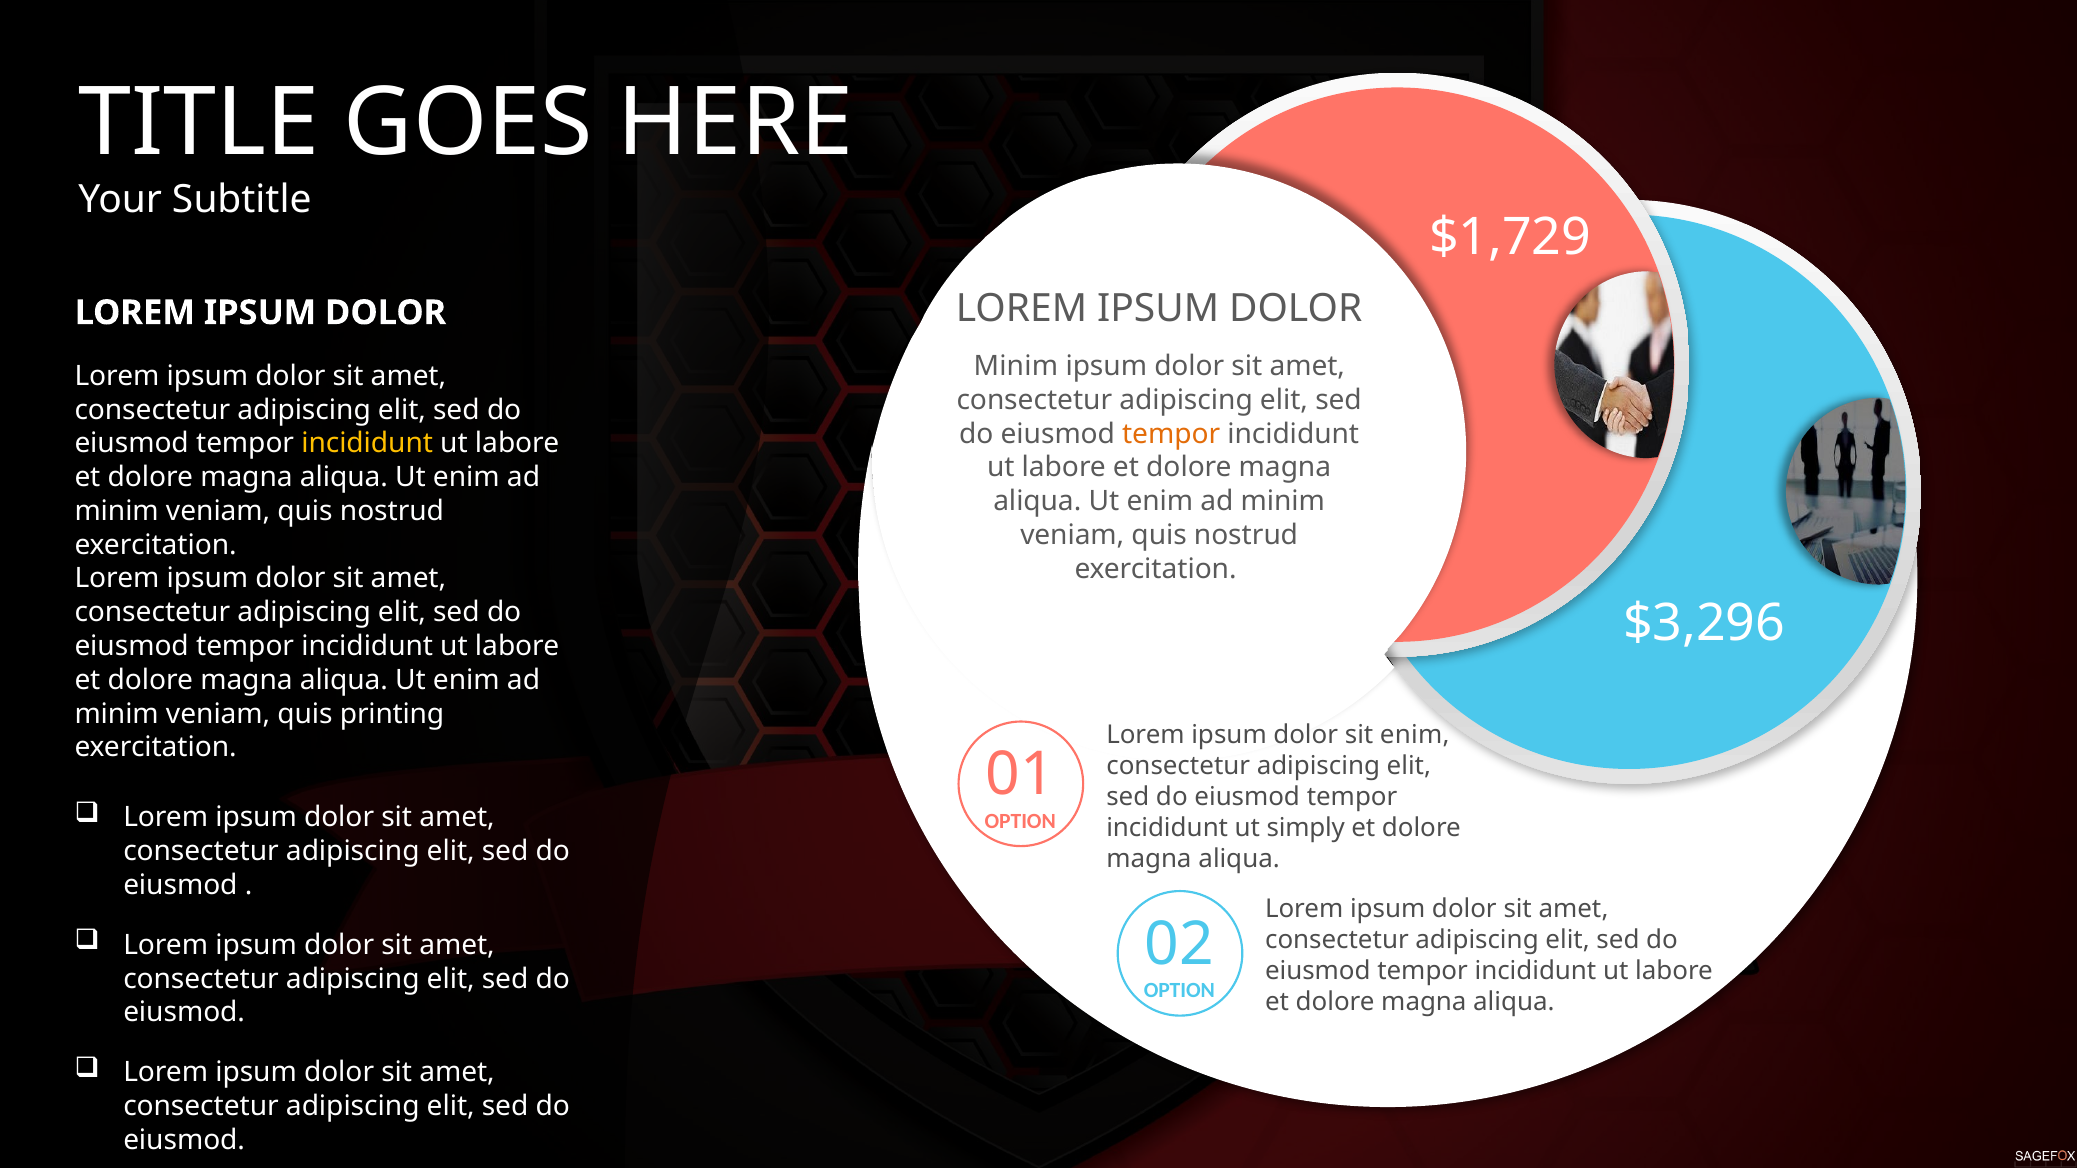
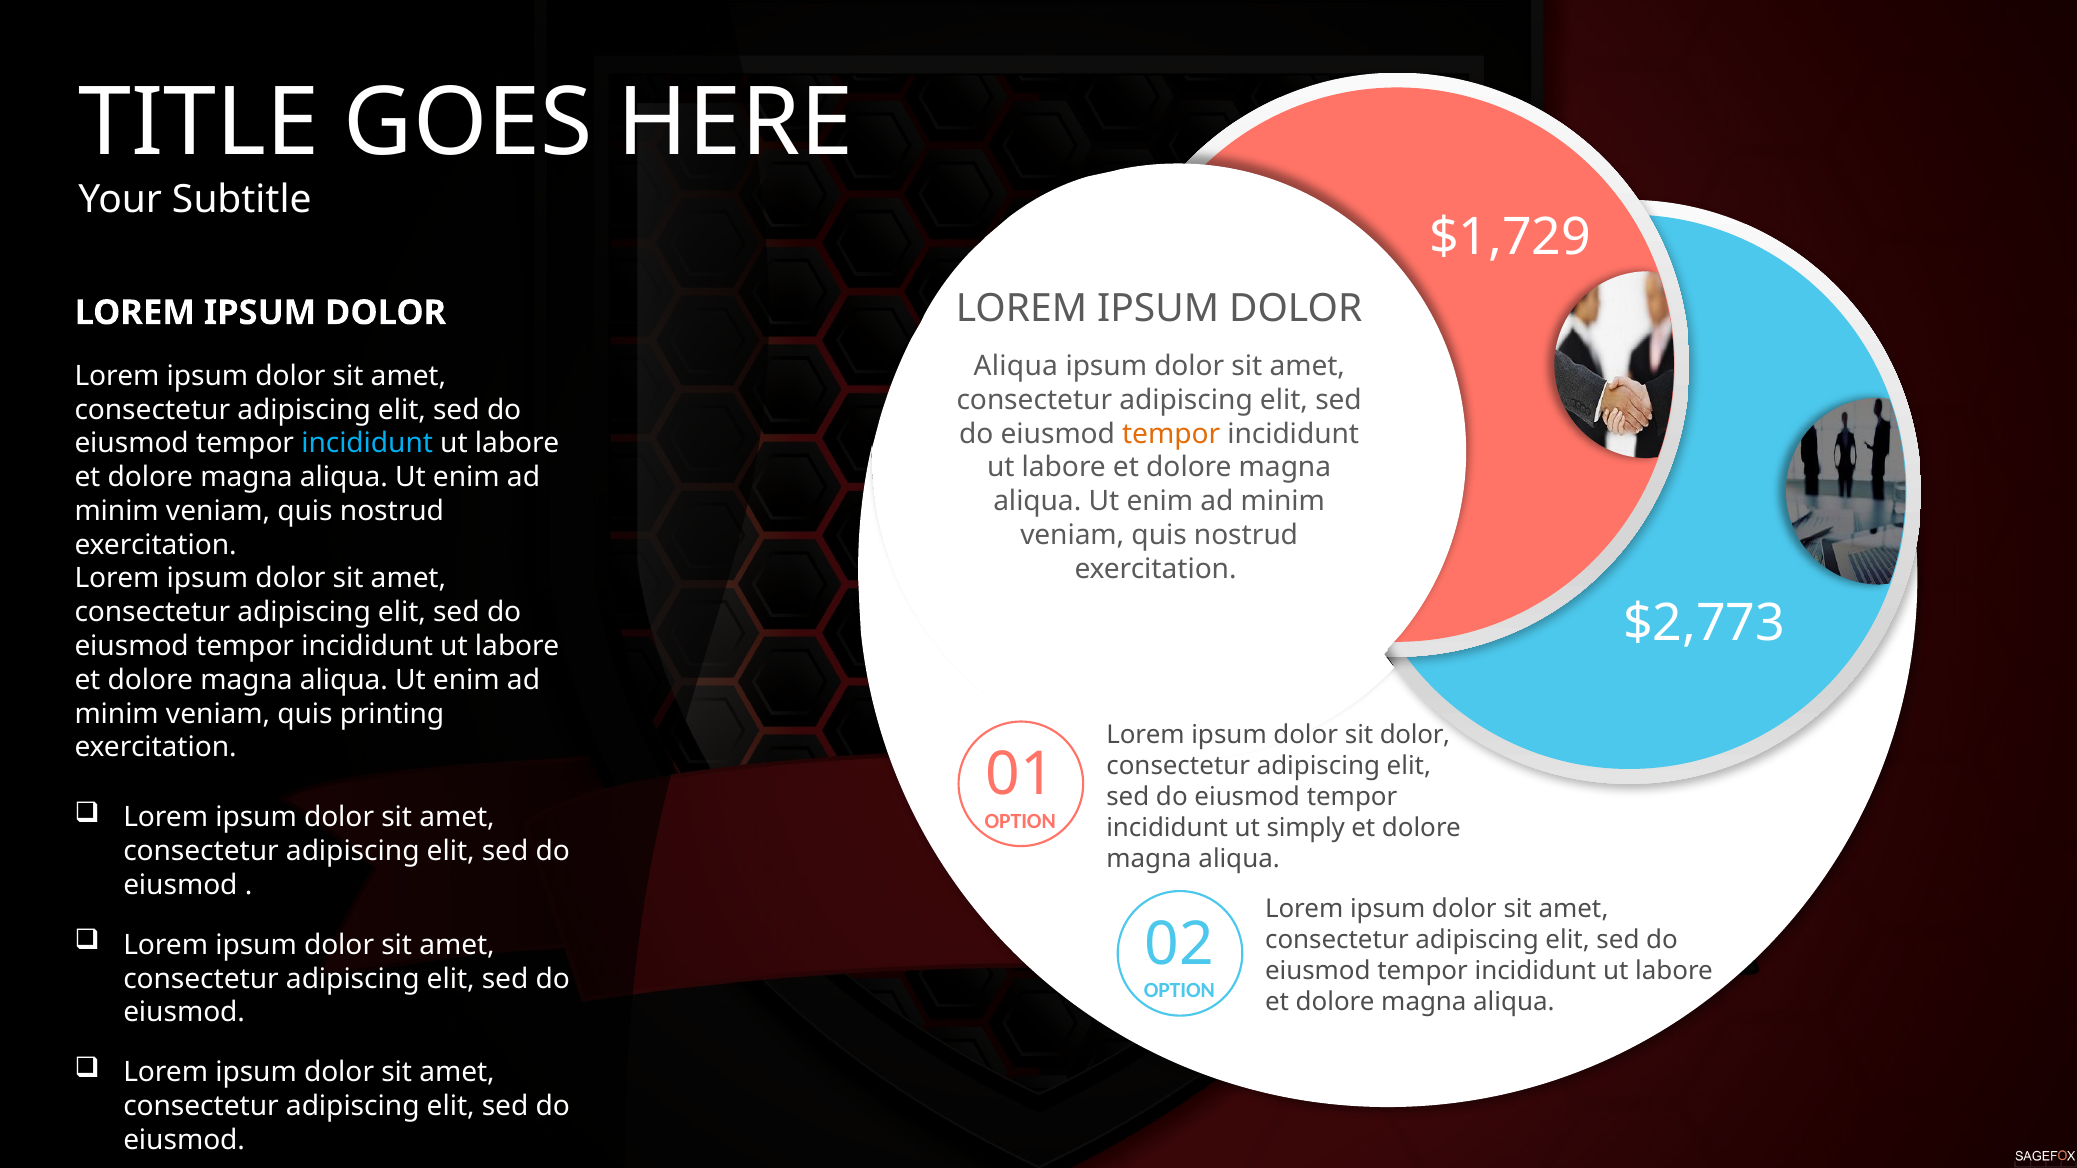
Minim: Minim -> Aliqua (1016, 366)
incididunt colour: yellow -> light blue (367, 444)
$3,296: $3,296 -> $2,773 (1704, 623)
sit enim: enim -> dolor (1415, 735)
